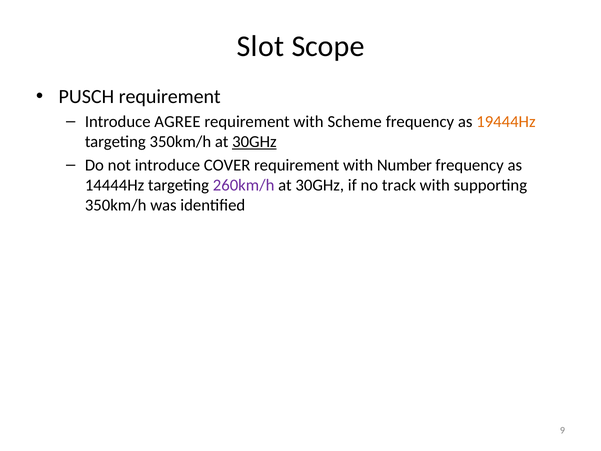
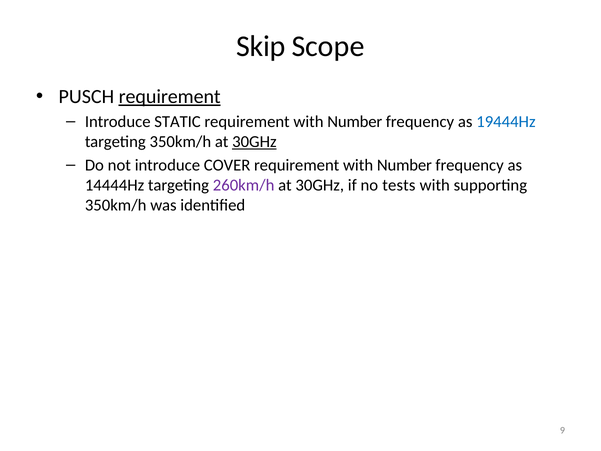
Slot: Slot -> Skip (261, 46)
requirement underline: none -> present (170, 97)
AGREE: AGREE -> STATIC (178, 122)
Scheme: Scheme -> Number (355, 122)
19444Hz colour: orange -> blue (506, 122)
track: track -> tests (399, 185)
